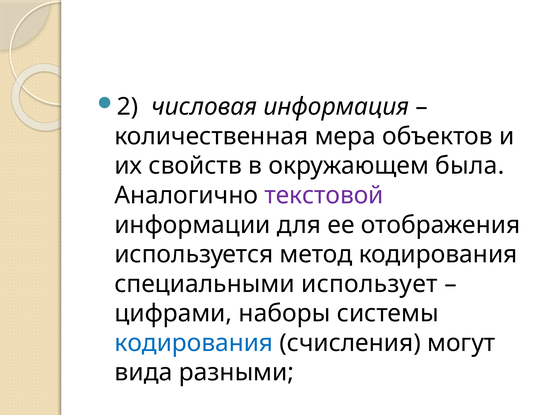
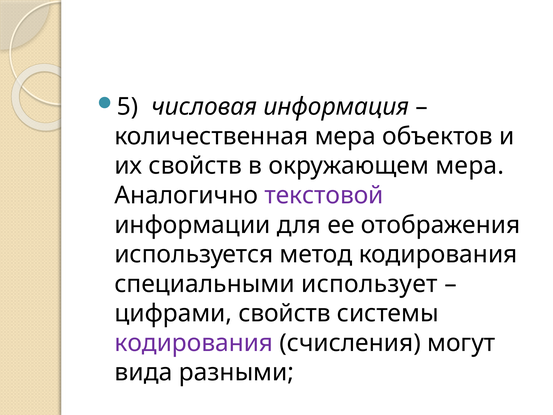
2: 2 -> 5 (128, 107)
окружающем была: была -> мера (470, 166)
цифрами наборы: наборы -> свойств (285, 313)
кодирования colour: blue -> purple (194, 343)
